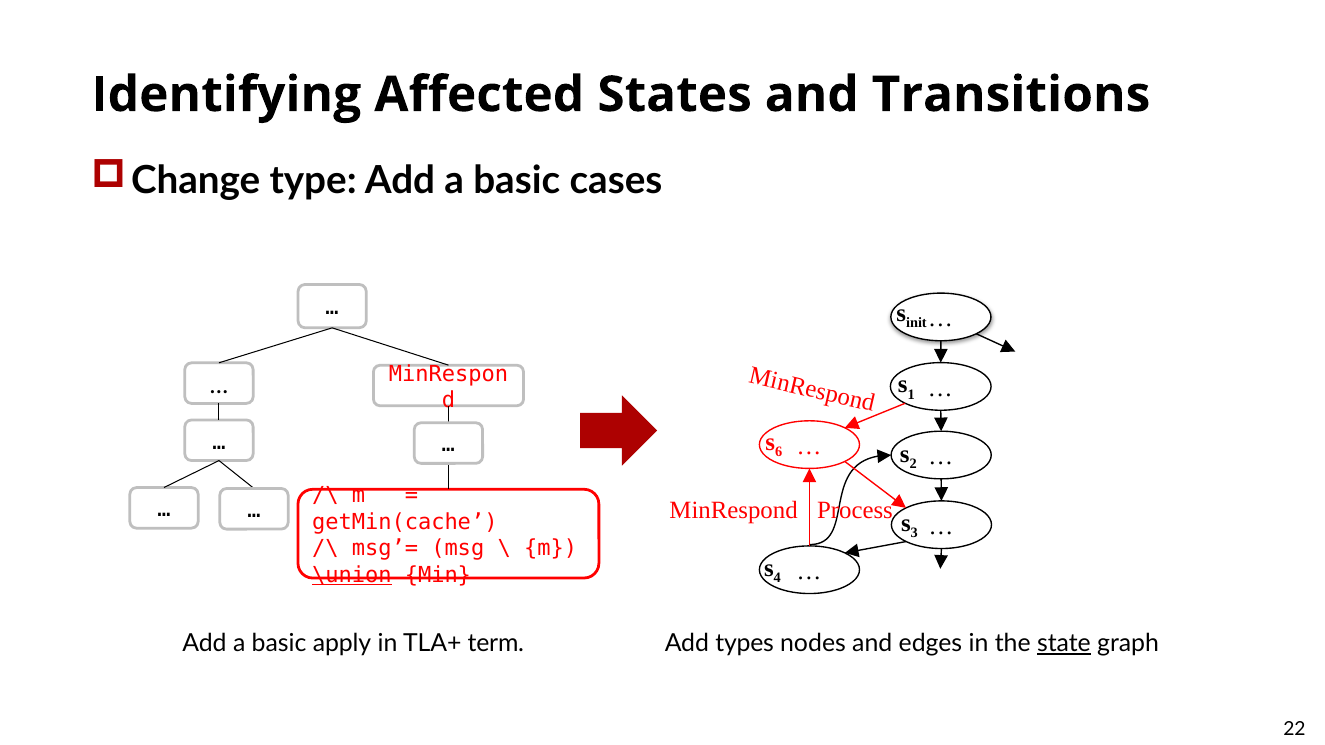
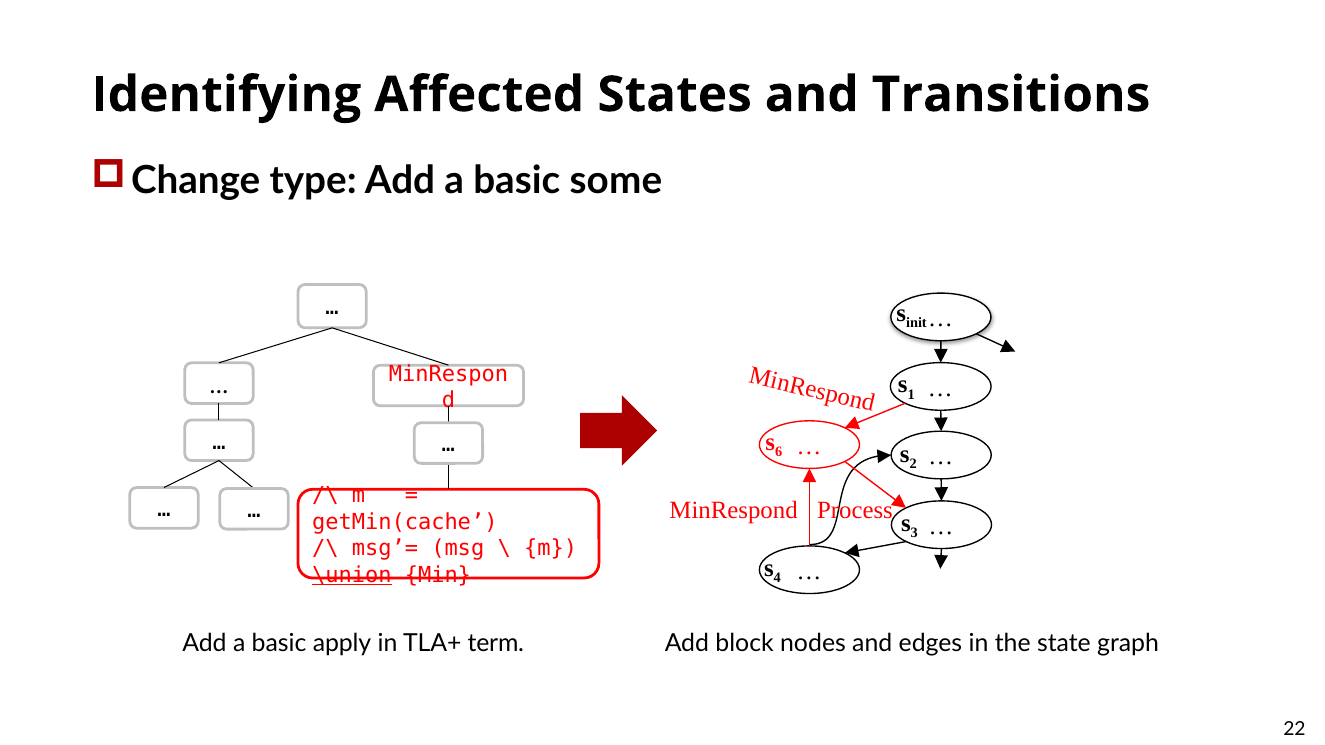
cases: cases -> some (616, 181)
types: types -> block (745, 644)
state underline: present -> none (1064, 644)
